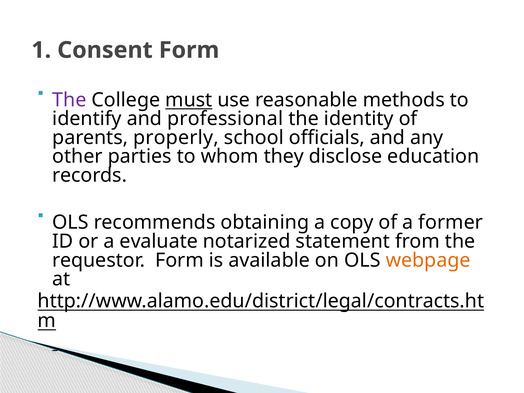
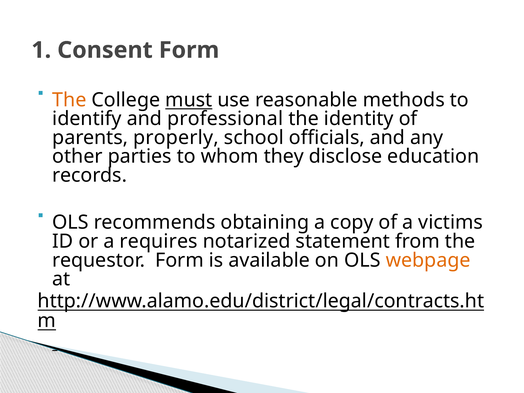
The colour: purple -> orange (69, 100)
former: former -> victims (451, 222)
evaluate: evaluate -> requires (159, 241)
